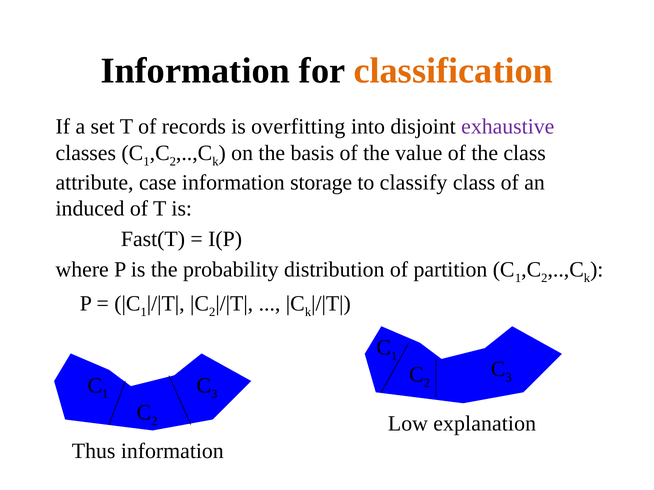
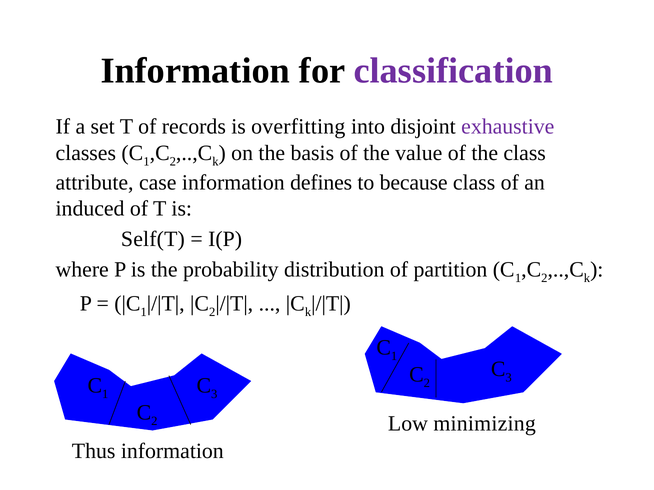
classification colour: orange -> purple (453, 71)
storage: storage -> defines (321, 183)
classify: classify -> because (414, 183)
Fast(T: Fast(T -> Self(T (153, 239)
explanation: explanation -> minimizing (485, 424)
